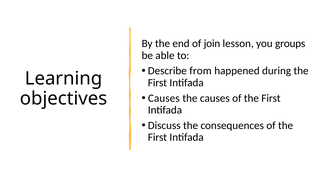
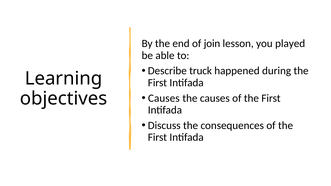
groups: groups -> played (290, 44)
from: from -> truck (201, 71)
